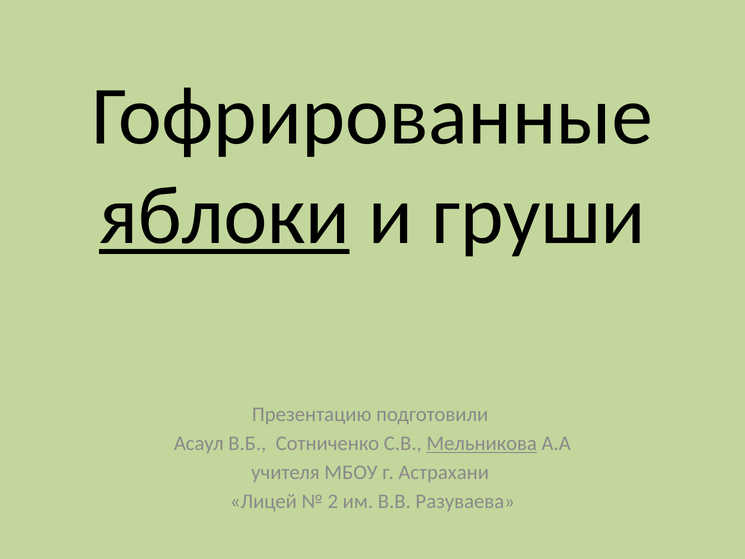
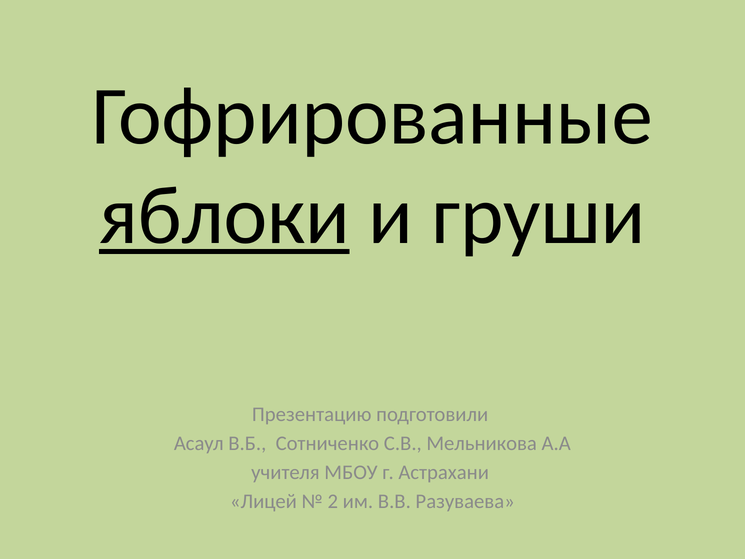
Мельникова underline: present -> none (482, 443)
